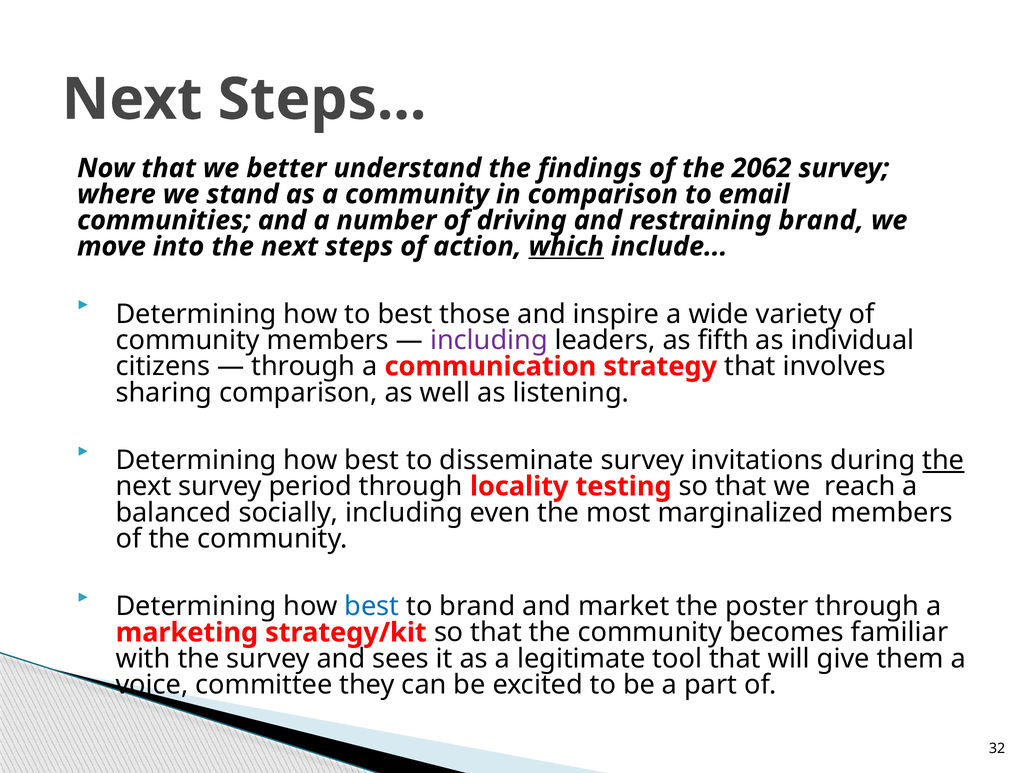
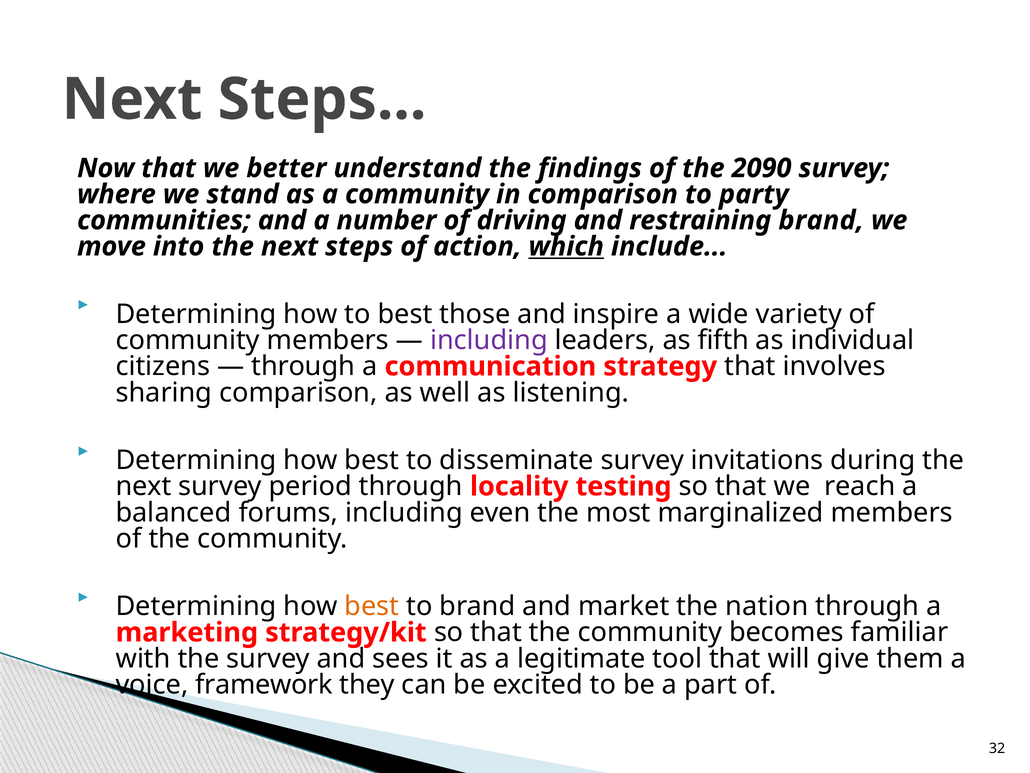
2062: 2062 -> 2090 (762, 168)
email: email -> party (754, 194)
the underline: present -> none (943, 460)
socially: socially -> forums (288, 512)
best colour: blue -> orange (372, 606)
poster: poster -> nation (767, 606)
committee: committee -> framework (264, 684)
